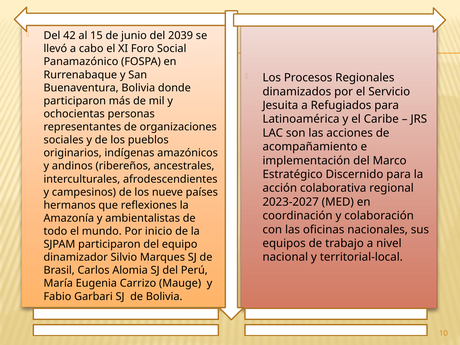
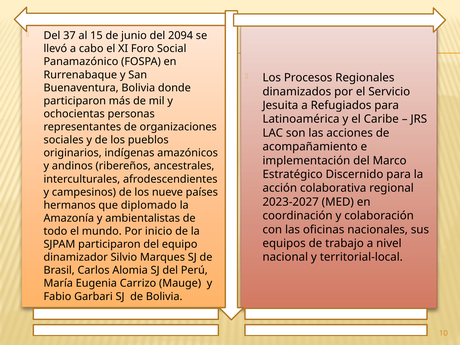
42: 42 -> 37 (69, 36)
2039: 2039 -> 2094 (181, 36)
reflexiones: reflexiones -> diplomado (149, 205)
